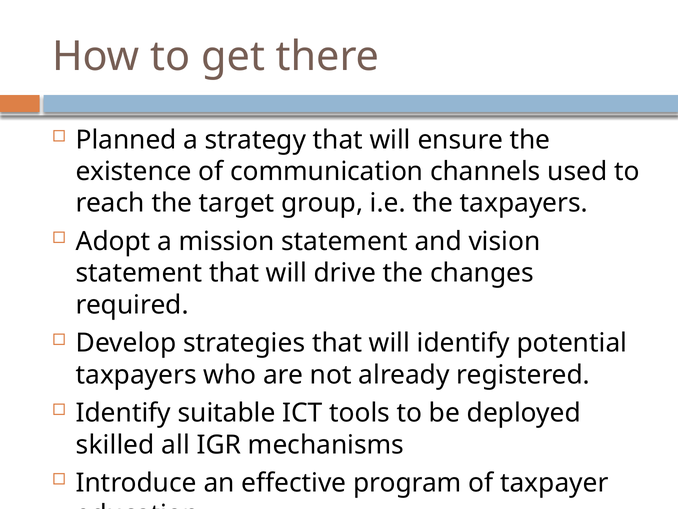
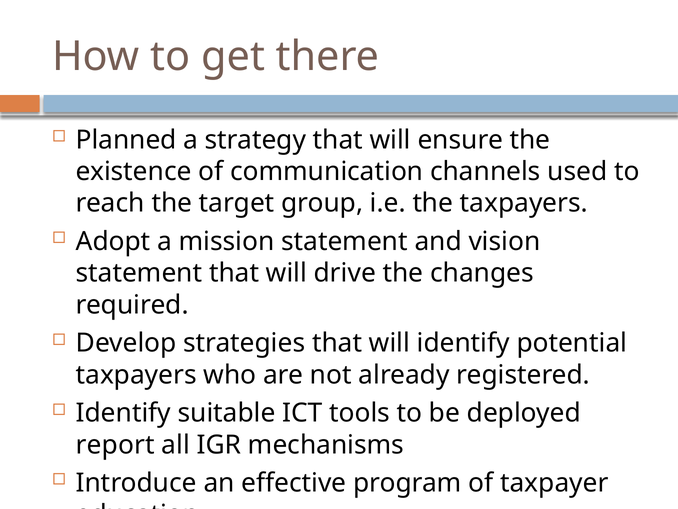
skilled: skilled -> report (115, 444)
